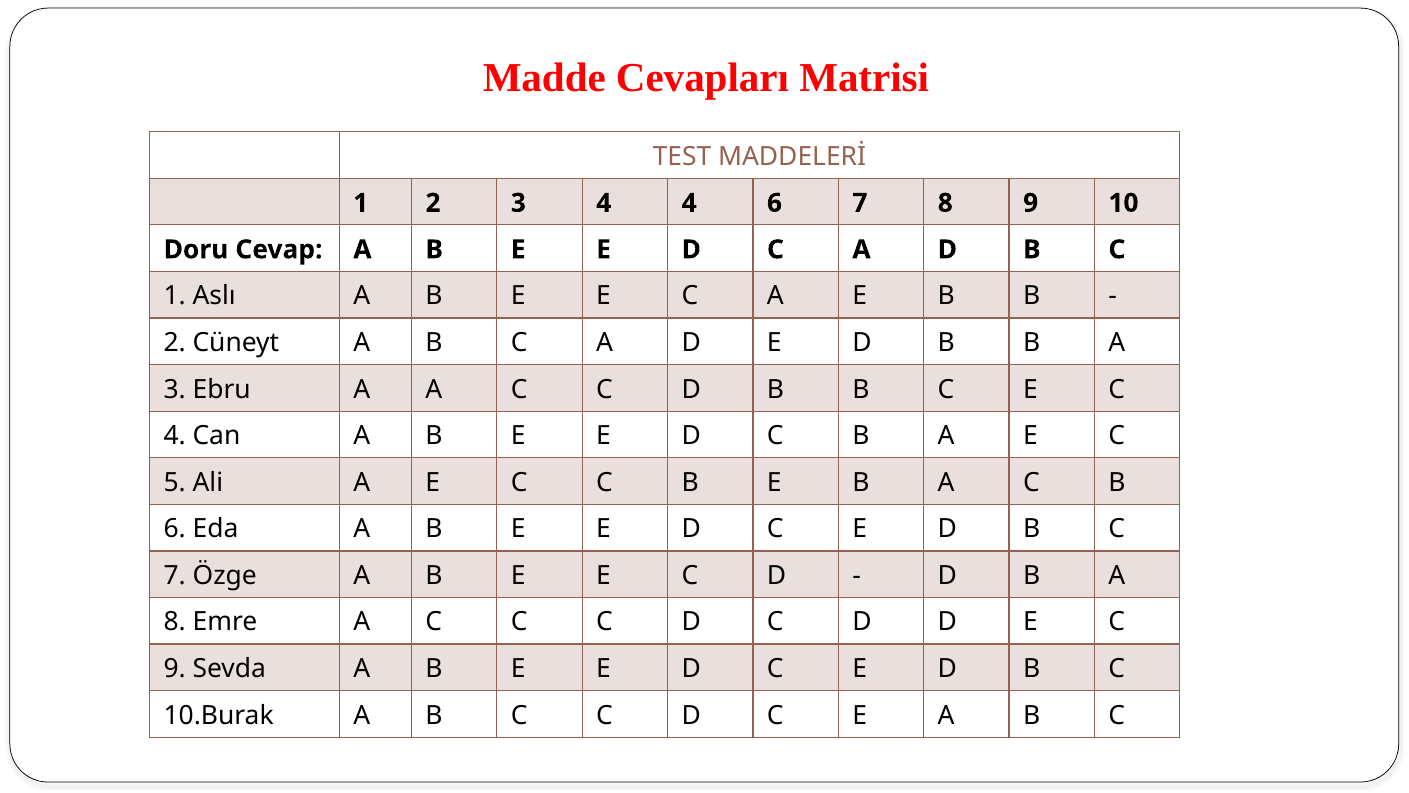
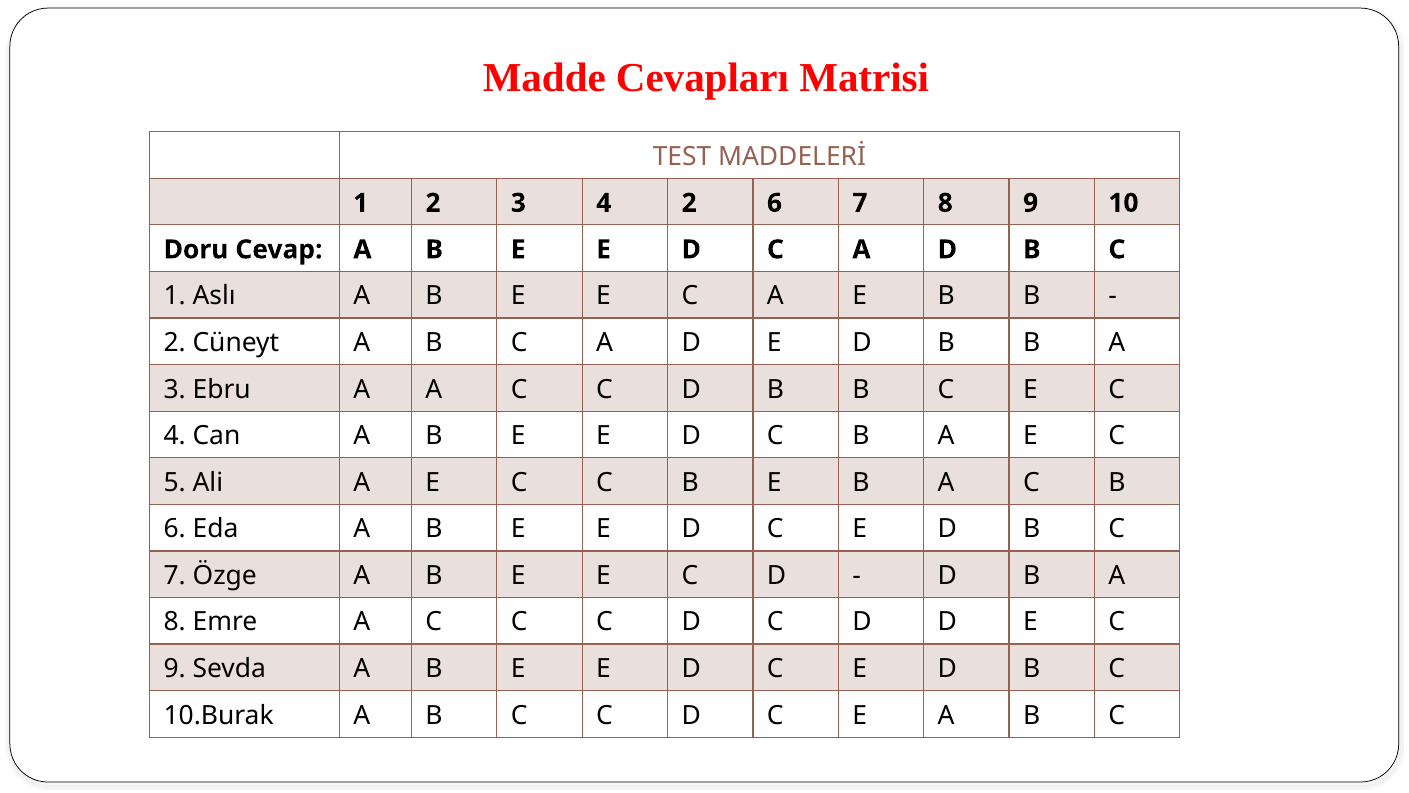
4 4: 4 -> 2 (689, 203)
